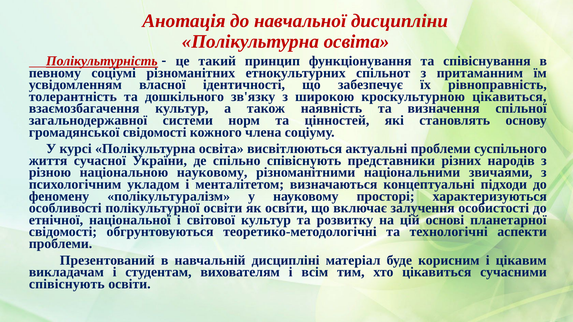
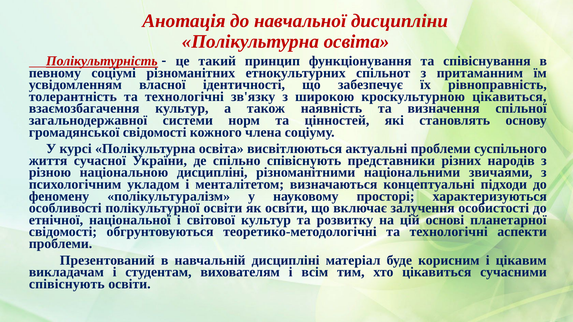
толерантність та дошкільного: дошкільного -> технологічні (184, 97)
національною науковому: науковому -> дисципліні (212, 173)
